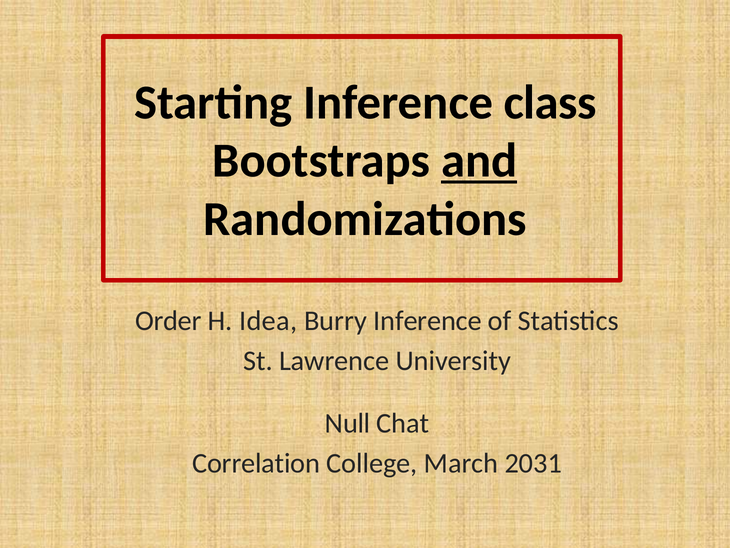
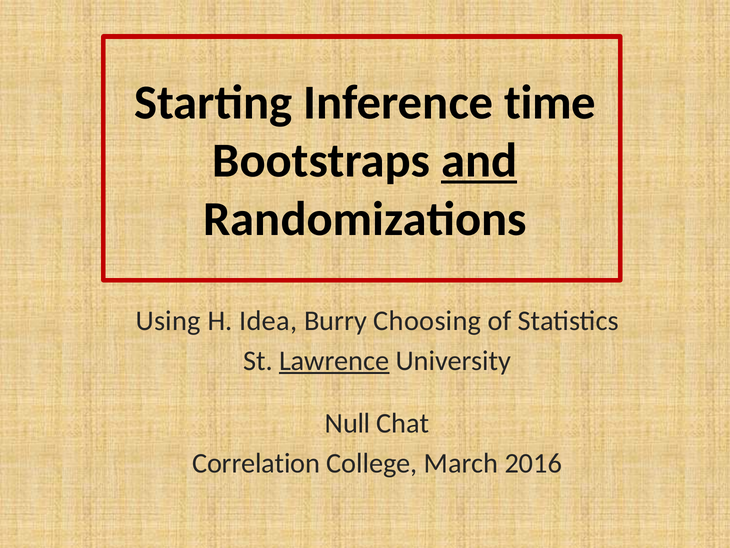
class: class -> time (550, 102)
Order: Order -> Using (168, 321)
Burry Inference: Inference -> Choosing (427, 321)
Lawrence underline: none -> present (334, 361)
2031: 2031 -> 2016 (533, 463)
